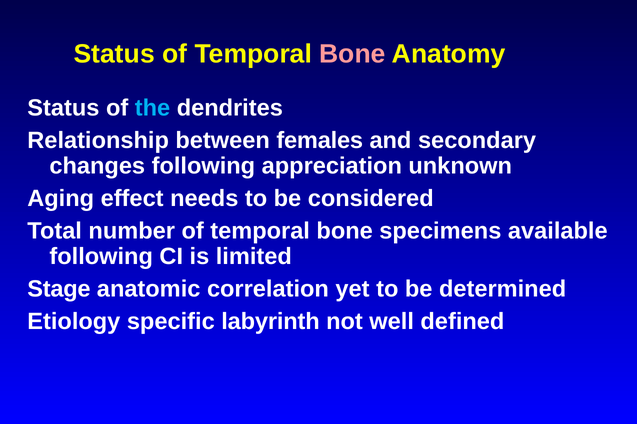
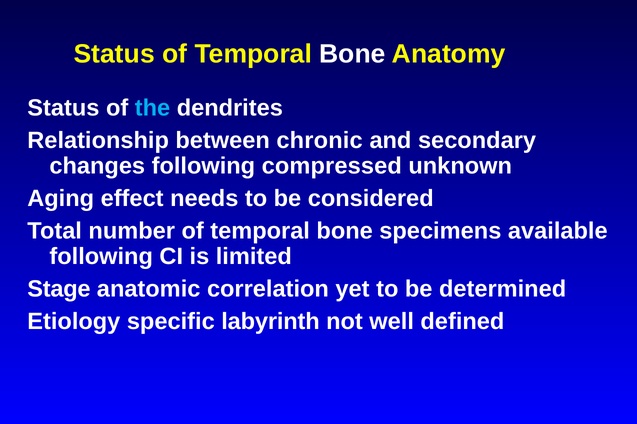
Bone colour: pink -> white (352, 54)
females: females -> chronic (320, 141)
appreciation: appreciation -> compressed (332, 166)
